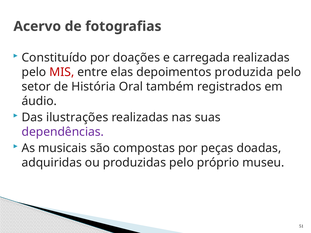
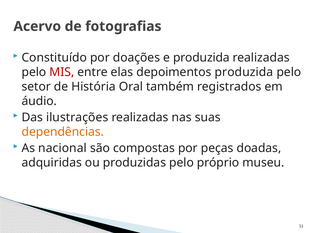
e carregada: carregada -> produzida (201, 58)
dependências colour: purple -> orange (63, 132)
musicais: musicais -> nacional (63, 148)
